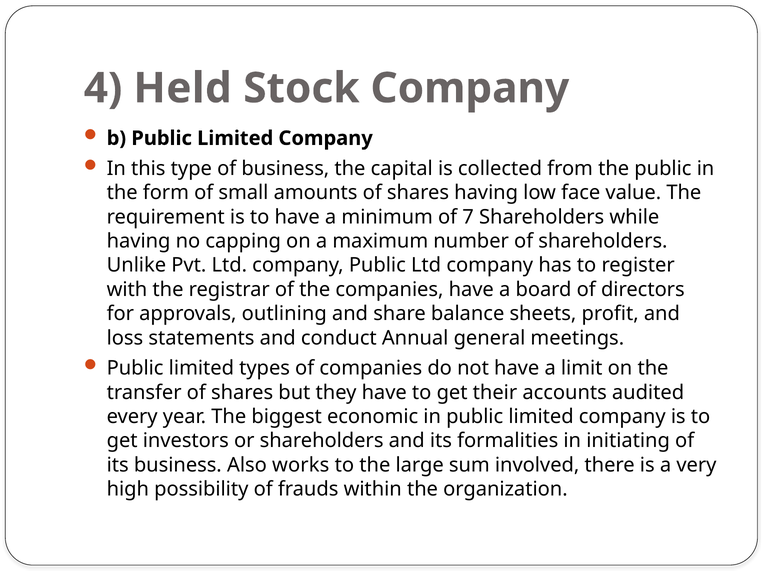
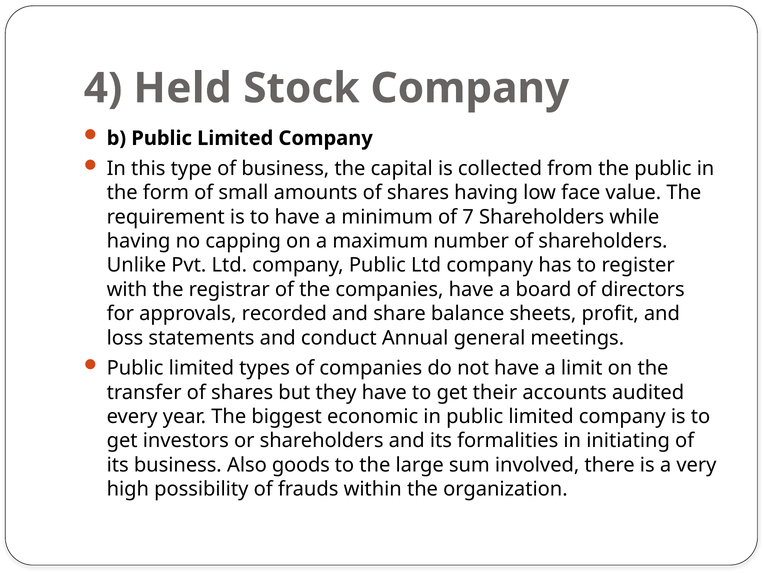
outlining: outlining -> recorded (284, 313)
works: works -> goods (301, 464)
